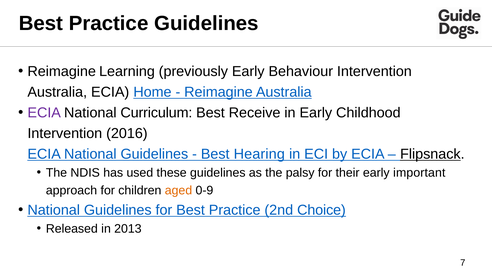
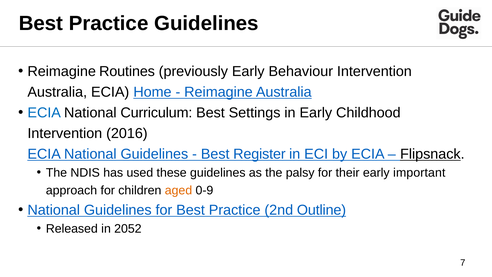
Learning: Learning -> Routines (127, 71)
ECIA colour: purple -> blue (44, 113)
Receive: Receive -> Settings (255, 113)
Hearing: Hearing -> Register (259, 154)
Choice: Choice -> Outline (321, 210)
2013: 2013 -> 2052 (128, 229)
